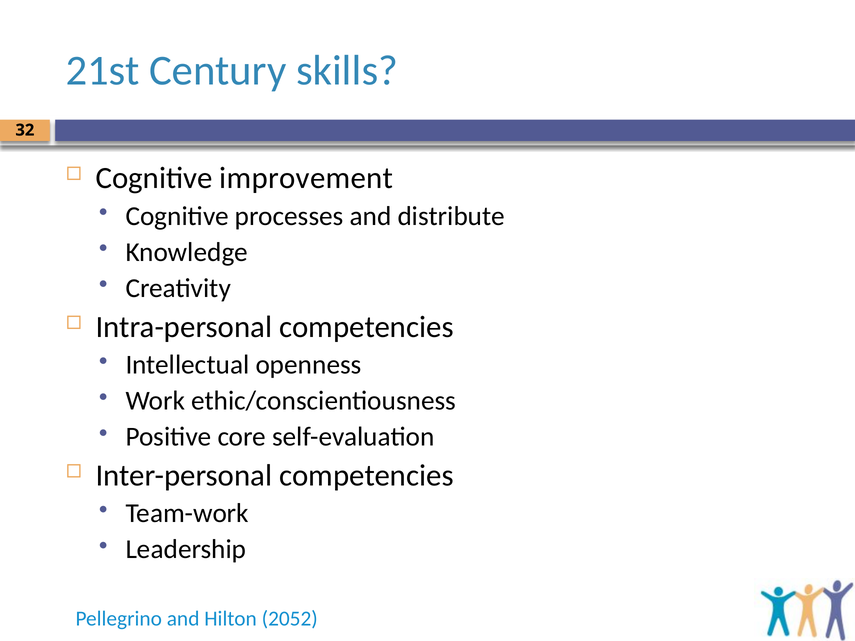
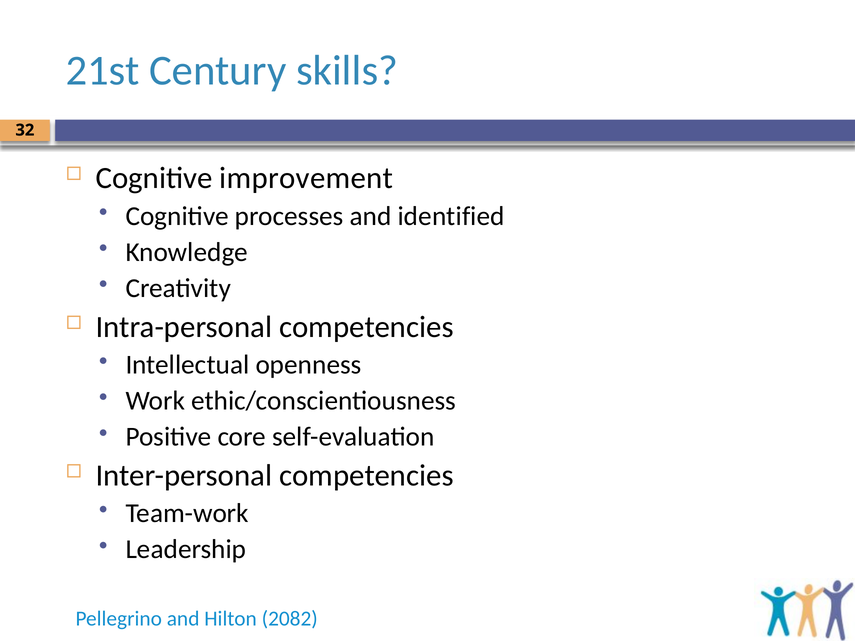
distribute: distribute -> identified (451, 216)
2052: 2052 -> 2082 (290, 619)
